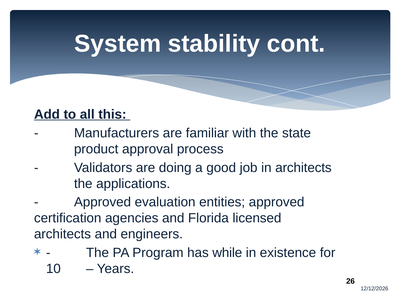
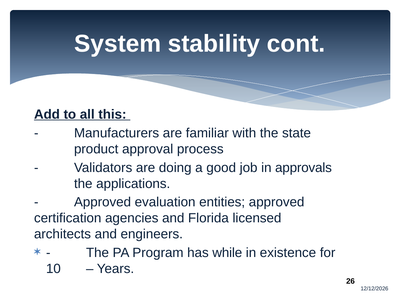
in architects: architects -> approvals (303, 168)
